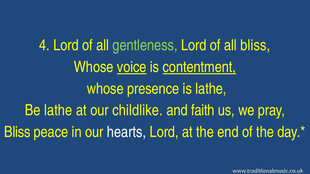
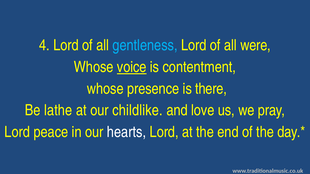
gentleness colour: light green -> light blue (145, 45)
all bliss: bliss -> were (256, 45)
contentment underline: present -> none (199, 67)
is lathe: lathe -> there (211, 89)
faith: faith -> love (203, 111)
Bliss: Bliss -> Lord (17, 132)
